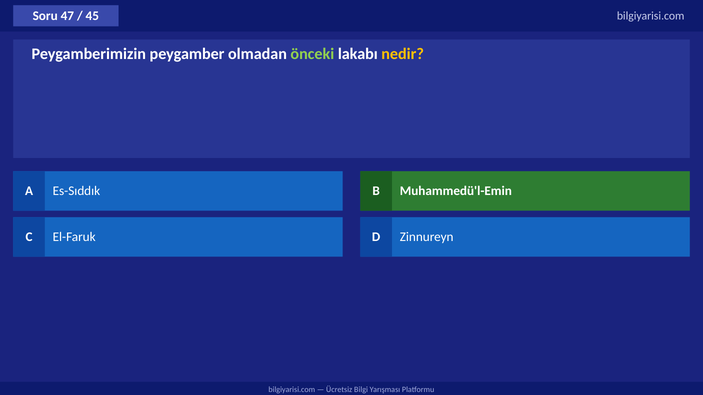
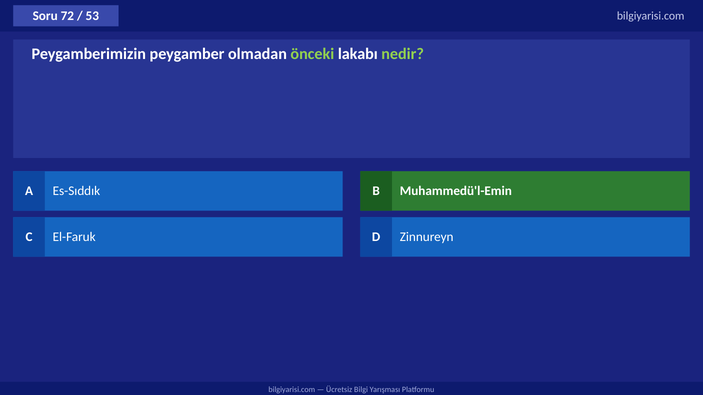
47: 47 -> 72 (67, 16)
45: 45 -> 53 (92, 16)
nedir colour: yellow -> light green (403, 54)
